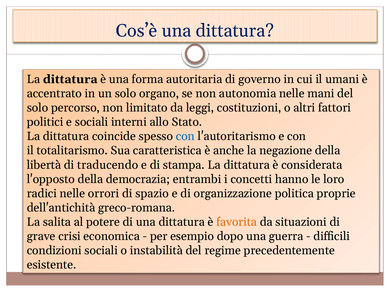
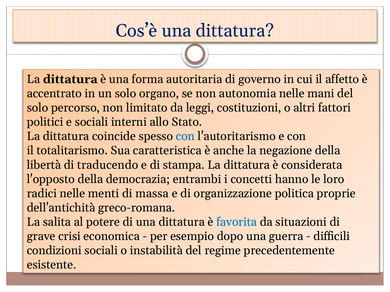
umani: umani -> affetto (342, 79)
orrori: orrori -> menti (104, 194)
spazio: spazio -> massa (152, 194)
favorita colour: orange -> blue (237, 222)
